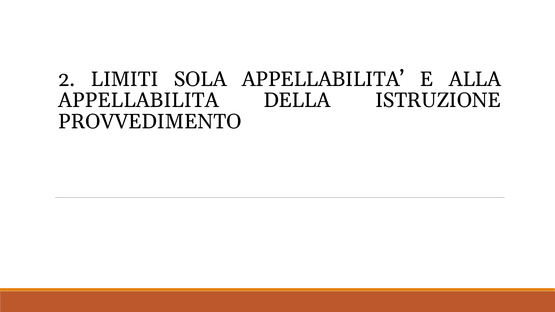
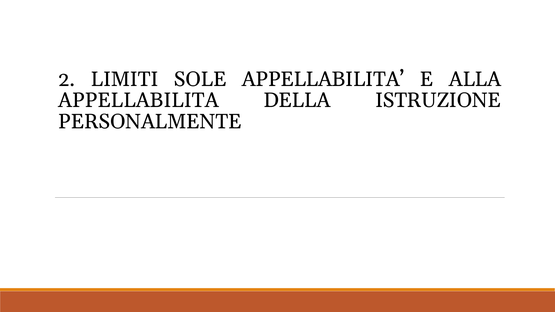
SOLA: SOLA -> SOLE (200, 79)
PROVVEDIMENTO: PROVVEDIMENTO -> PERSONALMENTE (150, 122)
